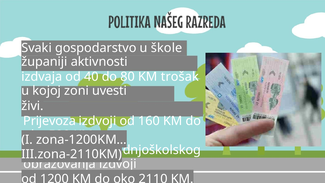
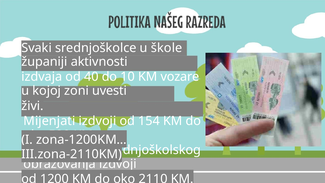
gospodarstvo: gospodarstvo -> srednjoškolce (96, 48)
80: 80 -> 10 (128, 77)
trošak: trošak -> vozare (180, 77)
Prijevoza: Prijevoza -> Mijenjati (49, 121)
160: 160 -> 154 (149, 121)
